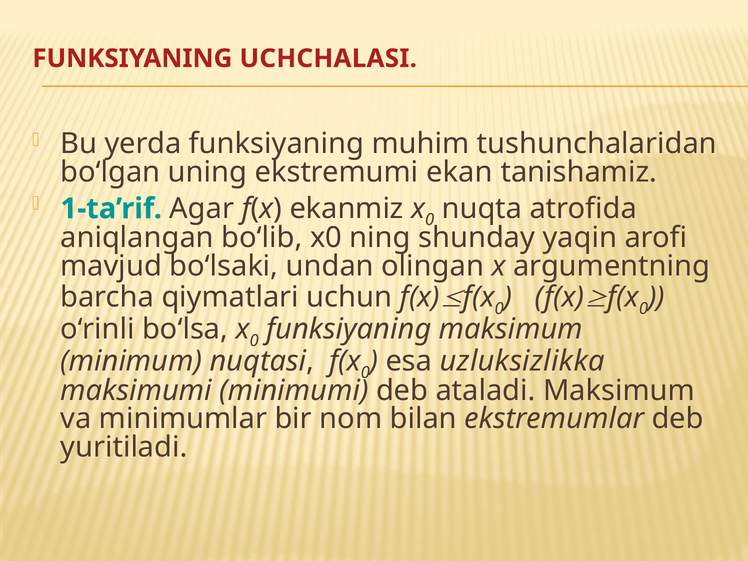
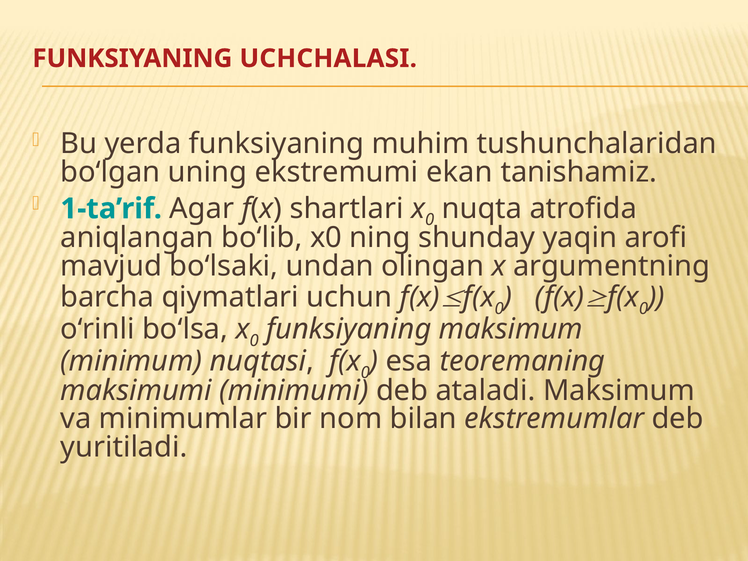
ekanmiz: ekanmiz -> shartlari (347, 209)
uzluksizlikka: uzluksizlikka -> teoremaning (522, 361)
